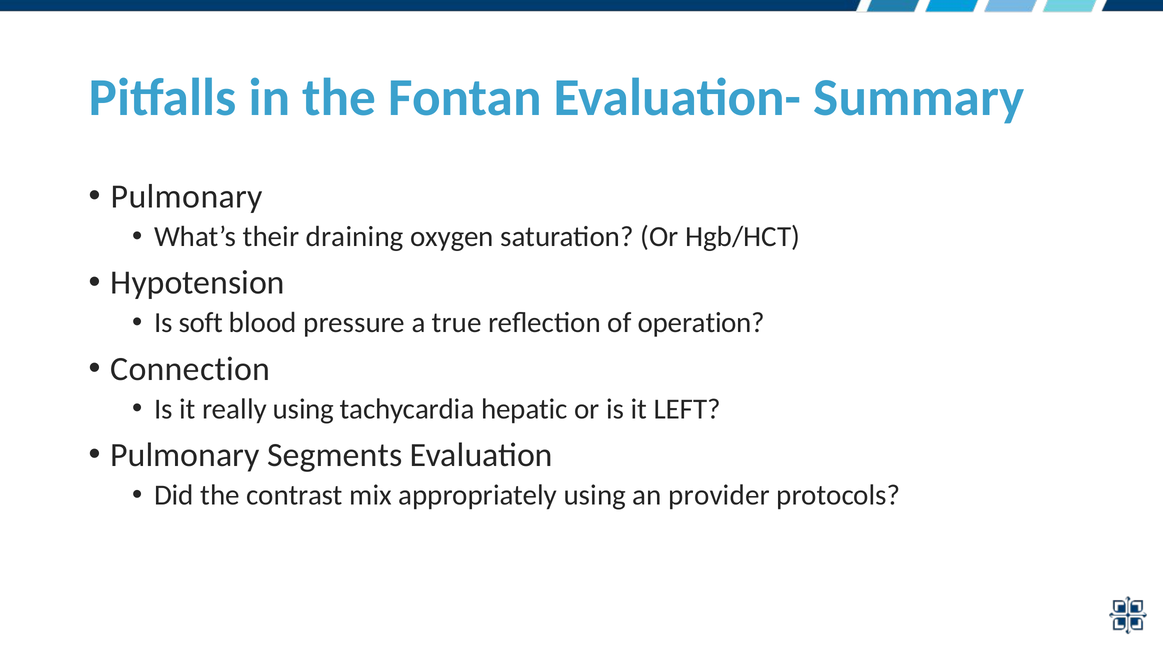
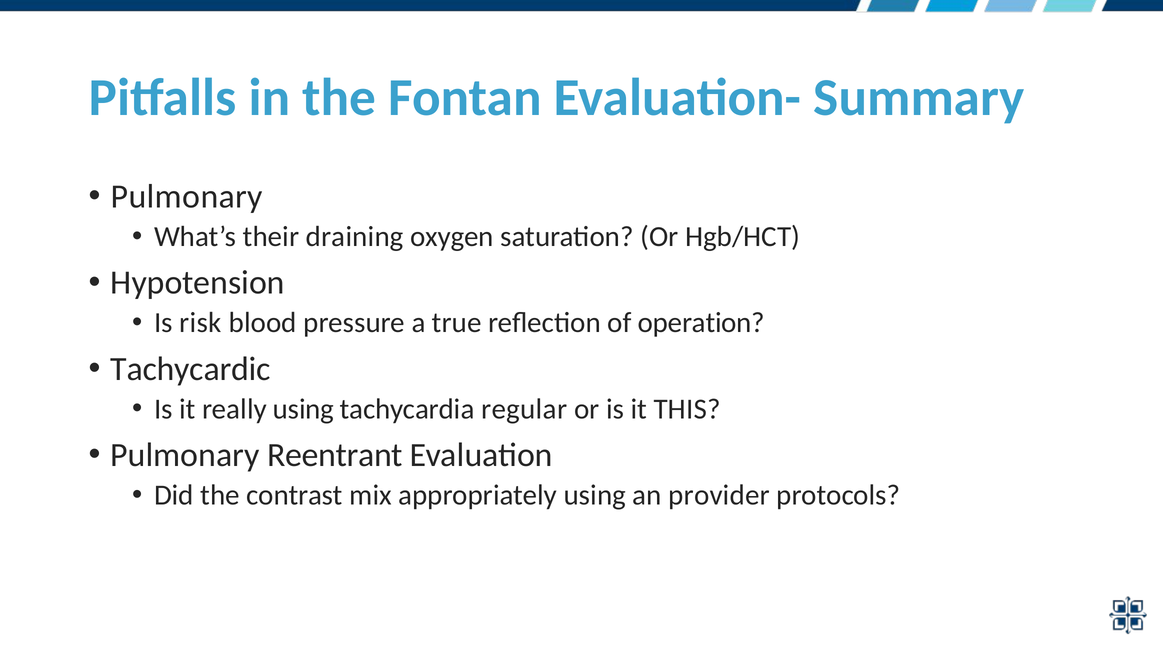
soft: soft -> risk (201, 323)
Connection: Connection -> Tachycardic (190, 369)
hepatic: hepatic -> regular (524, 409)
LEFT: LEFT -> THIS (687, 409)
Segments: Segments -> Reentrant (335, 455)
